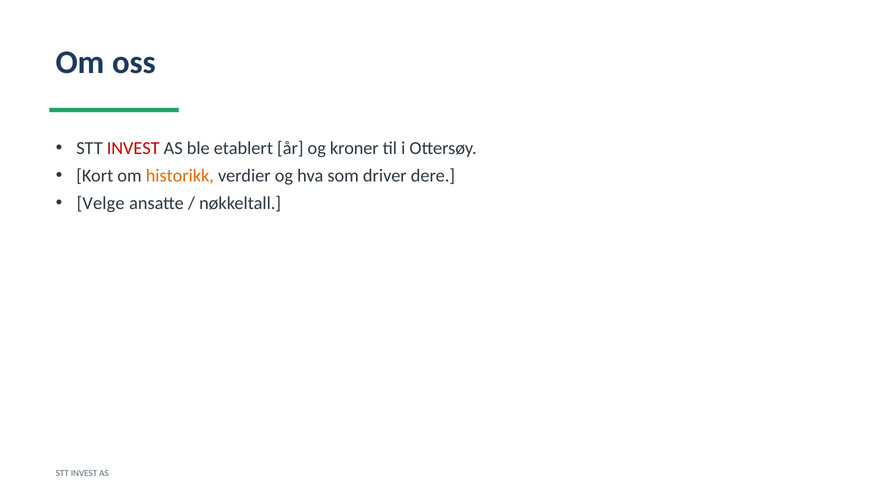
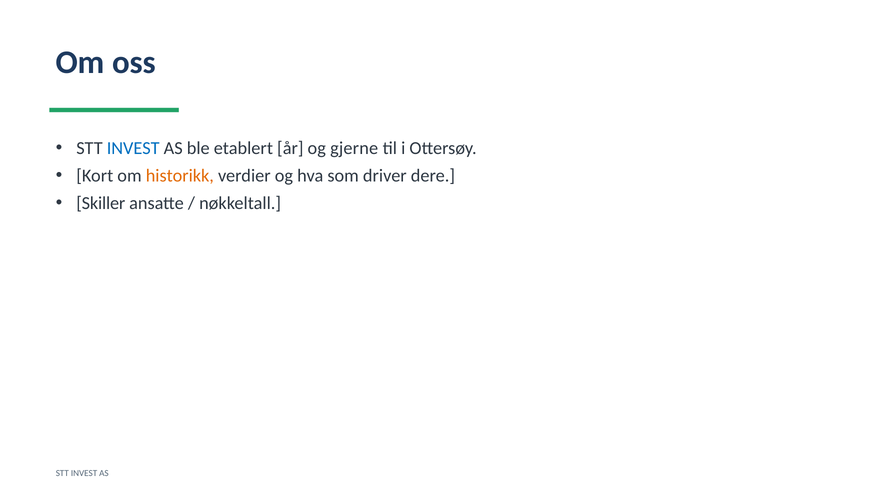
INVEST colour: red -> blue (133, 149)
kroner: kroner -> gjerne (354, 149)
Velge: Velge -> Skiller (101, 203)
